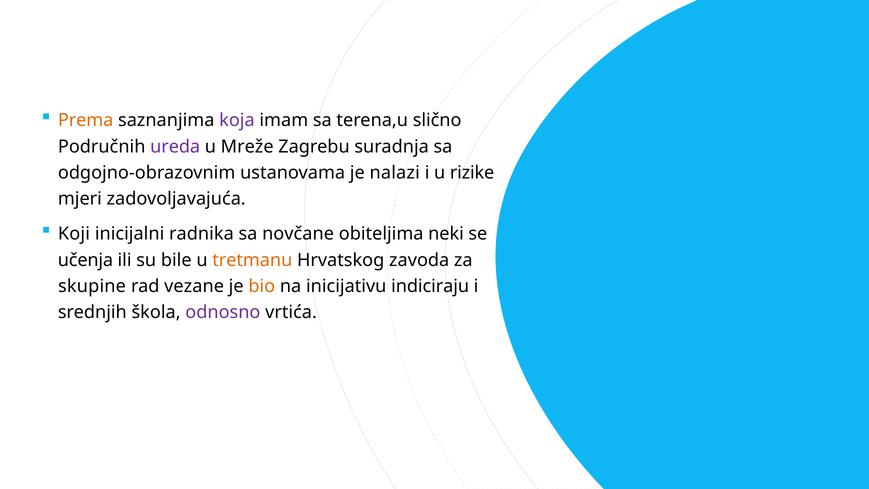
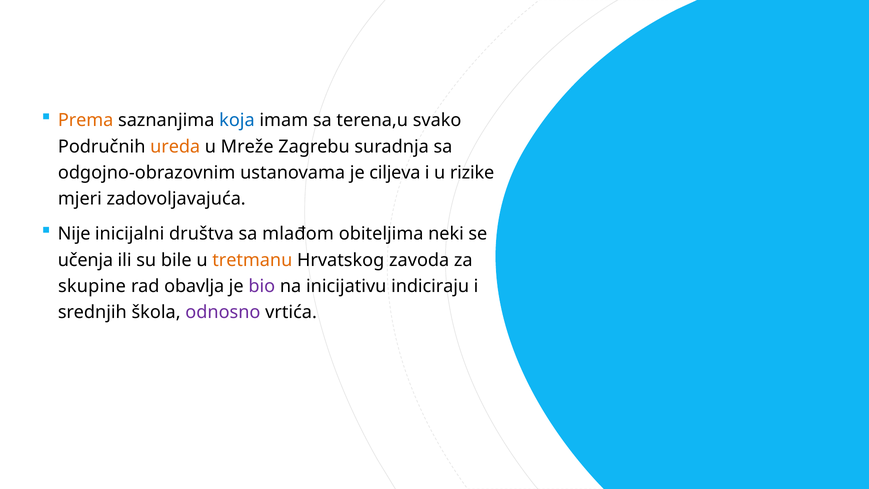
koja colour: purple -> blue (237, 120)
slično: slično -> svako (437, 120)
ureda colour: purple -> orange (175, 146)
nalazi: nalazi -> ciljeva (395, 173)
Koji: Koji -> Nije (74, 234)
radnika: radnika -> društva (201, 234)
novčane: novčane -> mlađom (298, 234)
vezane: vezane -> obavlja (194, 286)
bio colour: orange -> purple (262, 286)
